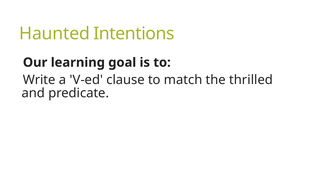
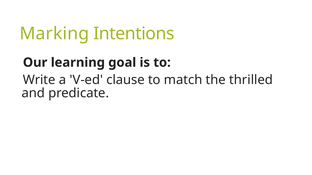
Haunted: Haunted -> Marking (54, 34)
